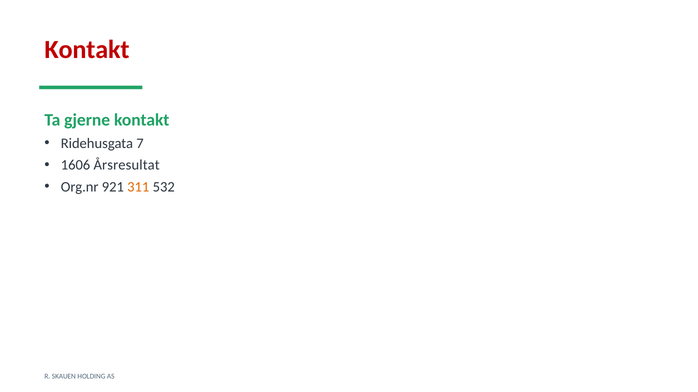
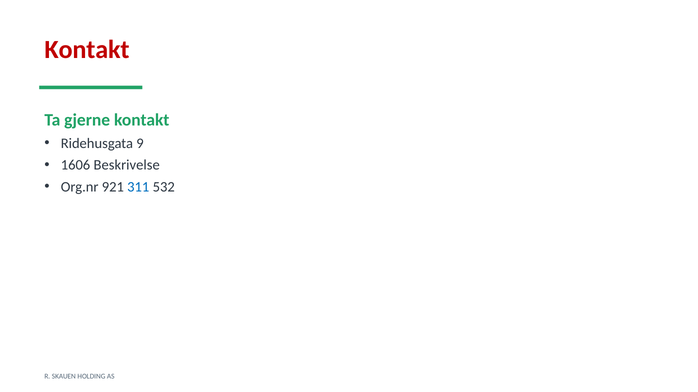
7: 7 -> 9 (140, 144)
Årsresultat: Årsresultat -> Beskrivelse (127, 165)
311 colour: orange -> blue (138, 187)
